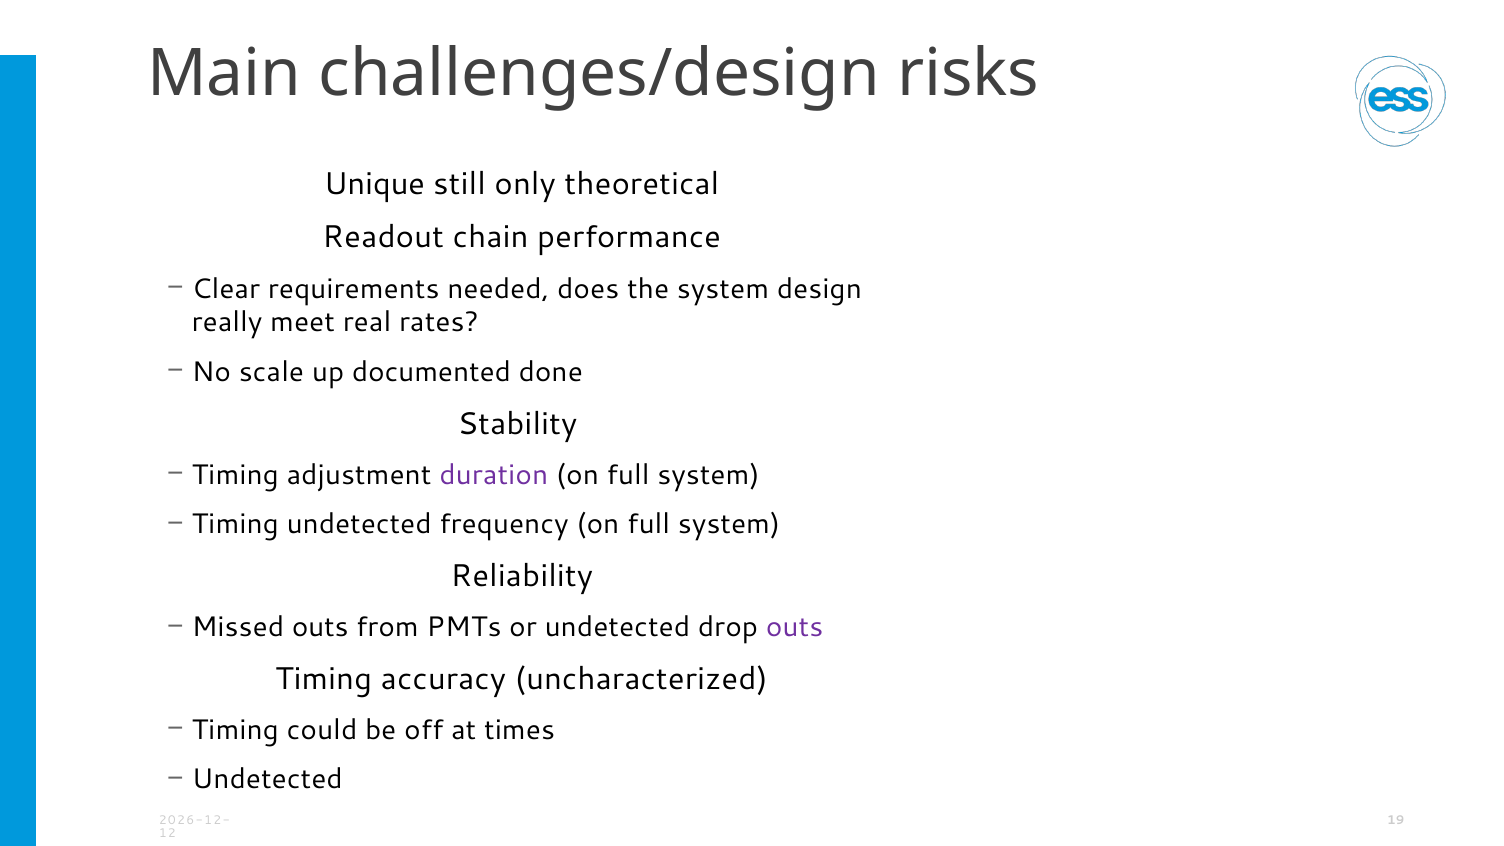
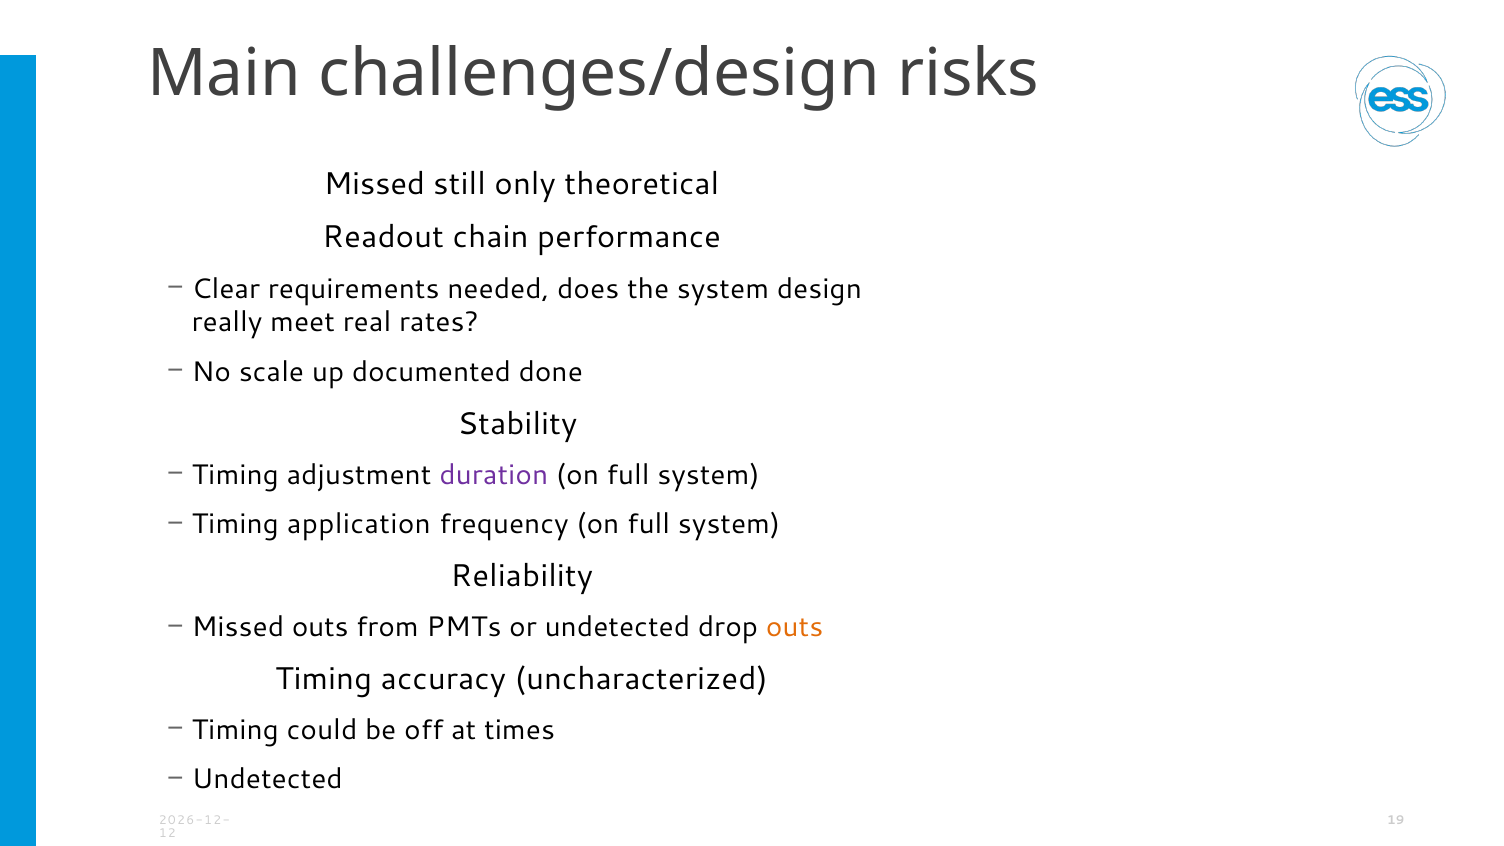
Unique: Unique -> Missed (374, 184)
Timing undetected: undetected -> application (359, 524)
outs colour: purple -> orange (795, 627)
